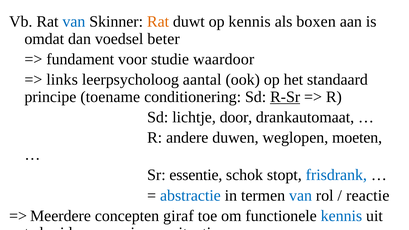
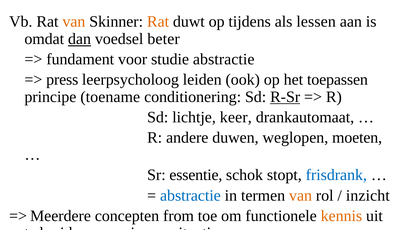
van colour: blue -> orange (74, 22)
op kennis: kennis -> tijdens (250, 22)
boxen: boxen -> lessen (316, 22)
dan underline: none -> present (80, 39)
studie waardoor: waardoor -> abstractie (224, 59)
links: links -> press (62, 80)
aantal: aantal -> leiden (202, 80)
standaard: standaard -> toepassen (338, 80)
door: door -> keer (236, 117)
van colour: blue -> orange (301, 195)
reactie: reactie -> inzicht (368, 195)
giraf: giraf -> from (178, 216)
kennis colour: blue -> orange (341, 216)
